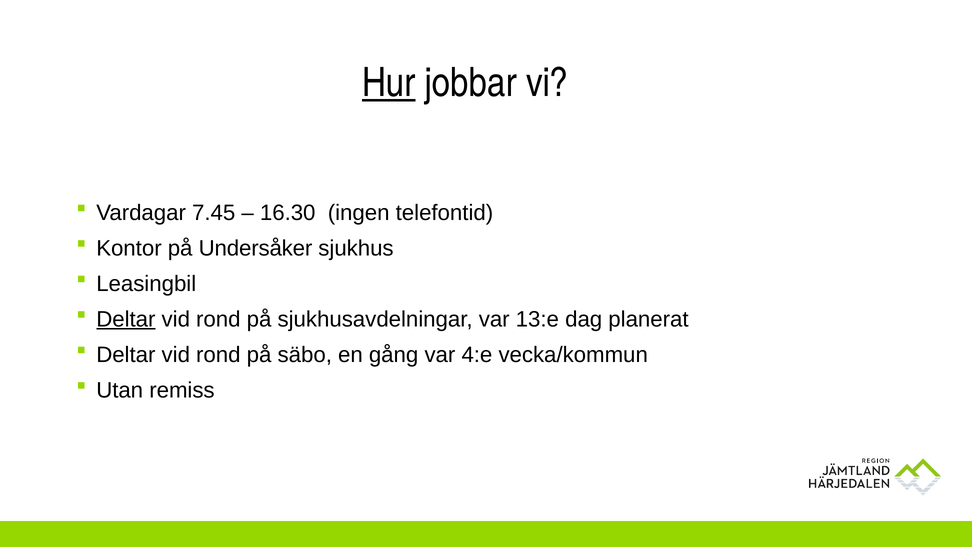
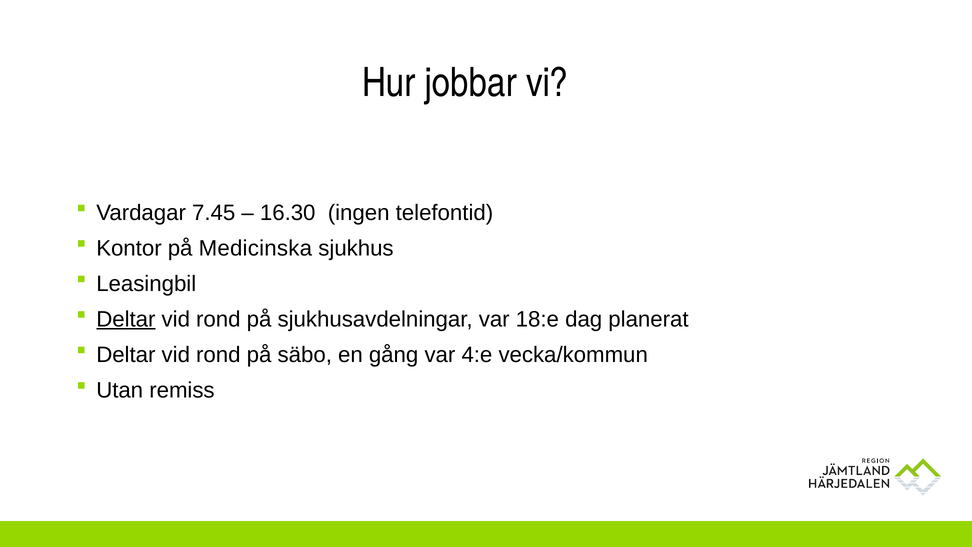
Hur underline: present -> none (389, 83)
Undersåker: Undersåker -> Medicinska (255, 248)
13:e: 13:e -> 18:e (537, 319)
